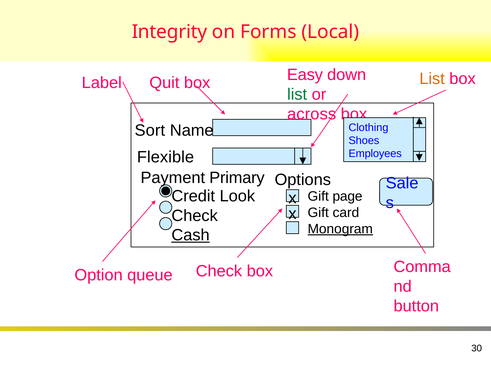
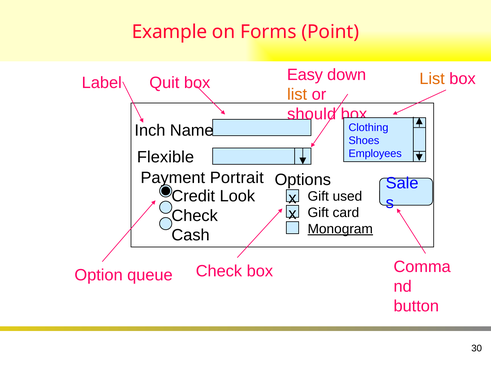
Integrity: Integrity -> Example (169, 32)
Local: Local -> Point (330, 32)
list colour: green -> orange (297, 94)
across: across -> should (312, 114)
Sort: Sort -> Inch (150, 131)
Primary: Primary -> Portrait (237, 178)
page: page -> used (347, 196)
Cash underline: present -> none (191, 235)
